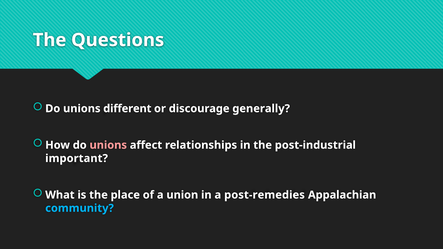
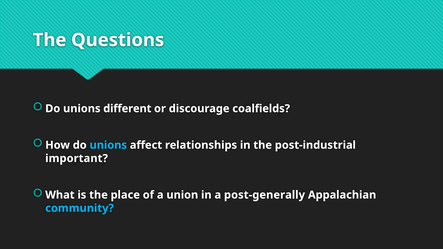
generally: generally -> coalfields (261, 109)
unions colour: pink -> light blue (108, 145)
post-remedies: post-remedies -> post-generally (264, 195)
